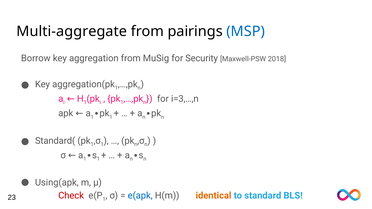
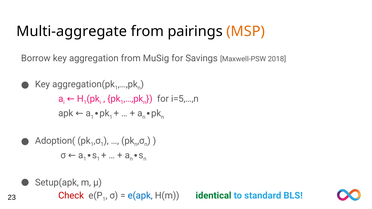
MSP colour: blue -> orange (246, 32)
Security: Security -> Savings (202, 59)
i=3,…,n: i=3,…,n -> i=5,…,n (185, 99)
Standard(: Standard( -> Adoption( (55, 141)
Using(apk: Using(apk -> Setup(apk (57, 183)
identical colour: orange -> green (214, 196)
